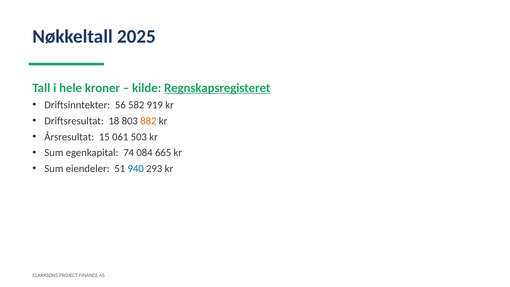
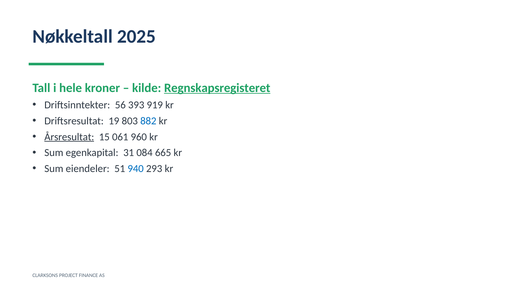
582: 582 -> 393 (136, 105)
18: 18 -> 19 (114, 121)
882 colour: orange -> blue (148, 121)
Årsresultat underline: none -> present (69, 137)
503: 503 -> 960 (139, 137)
74: 74 -> 31 (129, 153)
